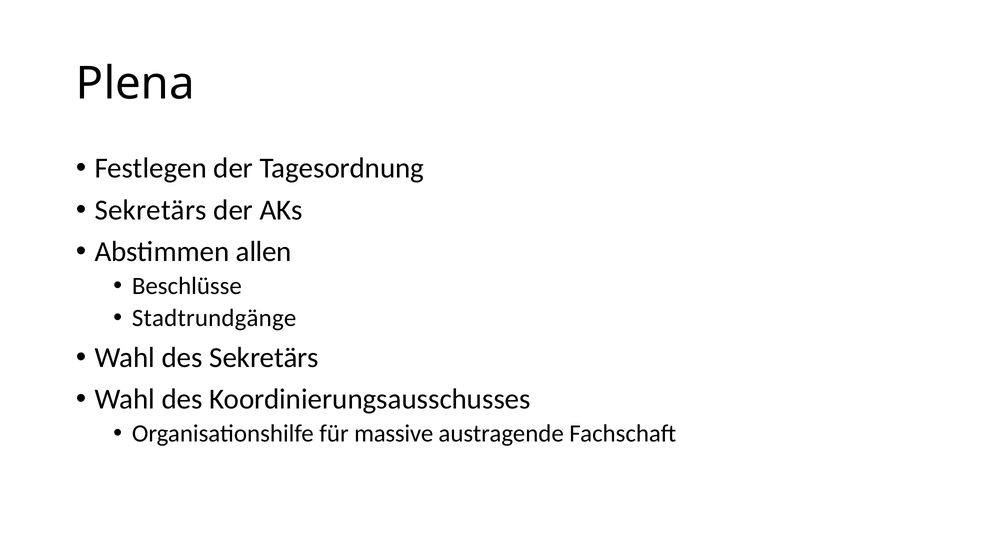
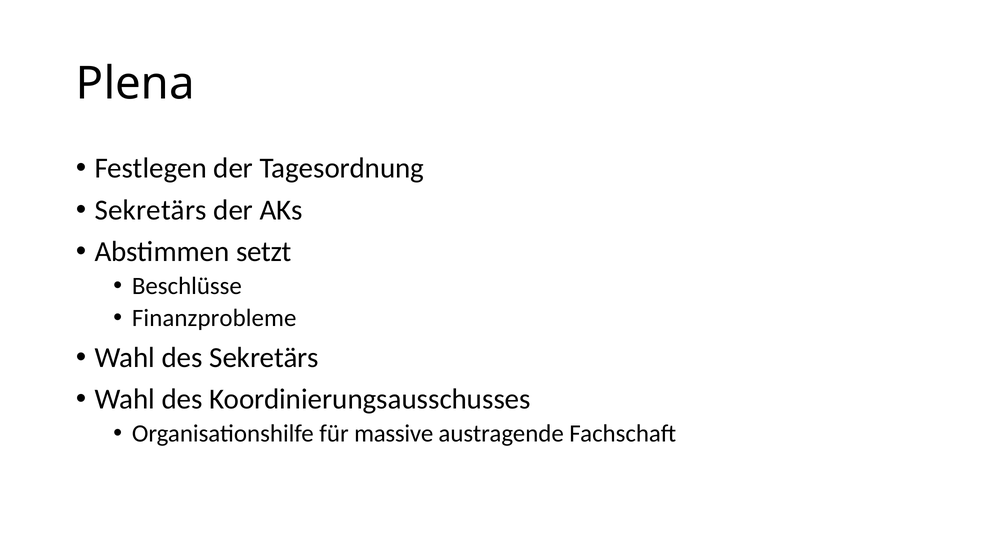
allen: allen -> setzt (264, 252)
Stadtrundgänge: Stadtrundgänge -> Finanzprobleme (214, 318)
